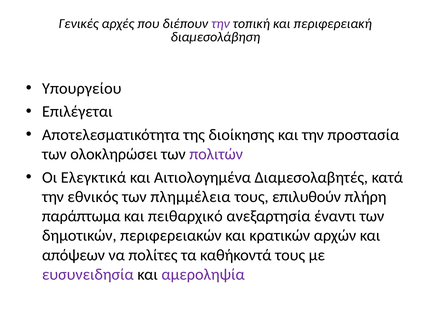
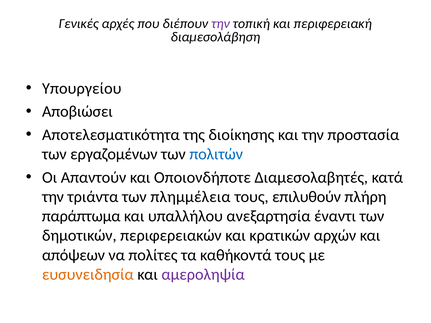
Επιλέγεται: Επιλέγεται -> Αποβιώσει (77, 112)
ολοκληρώσει: ολοκληρώσει -> εργαζομένων (114, 154)
πολιτών colour: purple -> blue (216, 154)
Ελεγκτικά: Ελεγκτικά -> Απαντούν (94, 178)
Αιτιολογημένα: Αιτιολογημένα -> Οποιονδήποτε (202, 178)
εθνικός: εθνικός -> τριάντα (93, 197)
πειθαρχικό: πειθαρχικό -> υπαλλήλου (185, 216)
ευσυνειδησία colour: purple -> orange (88, 275)
